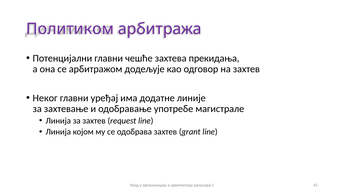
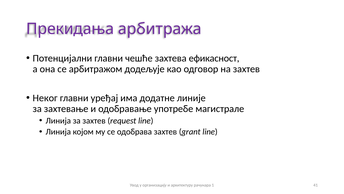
Политиком: Политиком -> Прекидања (70, 29)
прекидања: прекидања -> ефикасност (214, 58)
